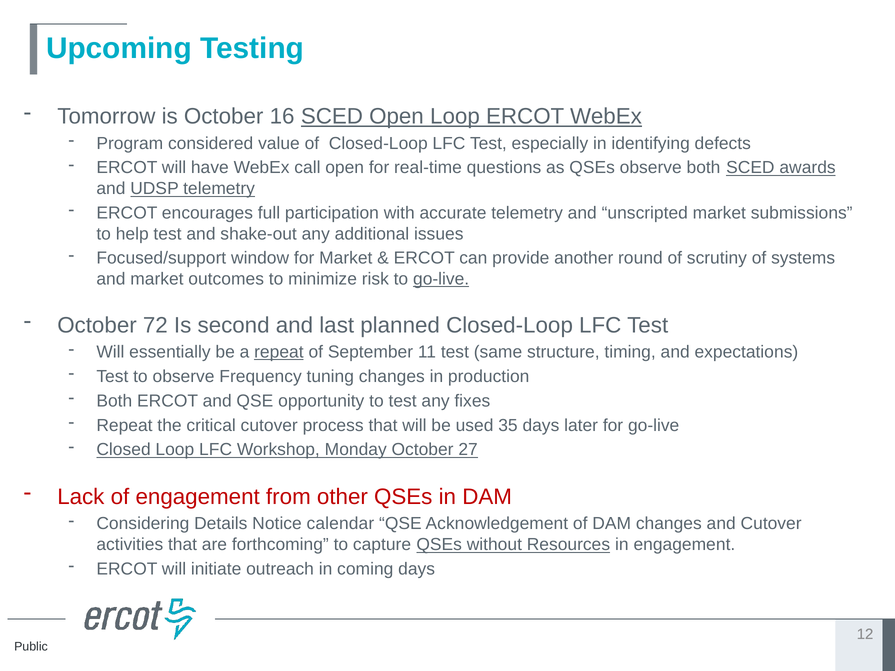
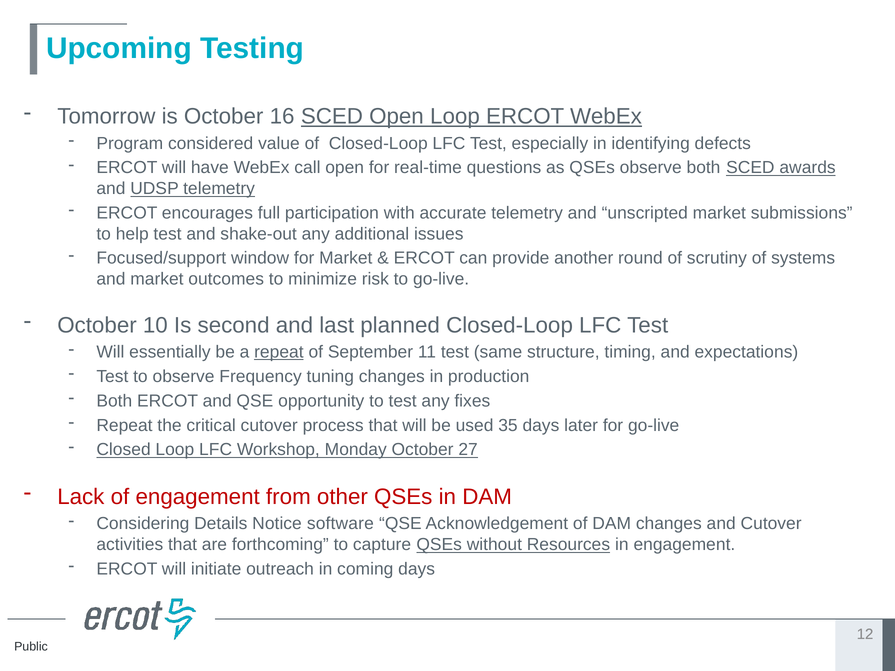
go-live underline: present -> none (441, 279)
72: 72 -> 10 (155, 325)
calendar: calendar -> software (340, 524)
